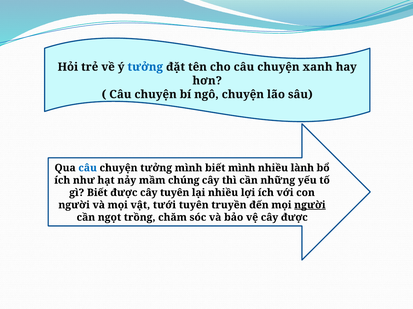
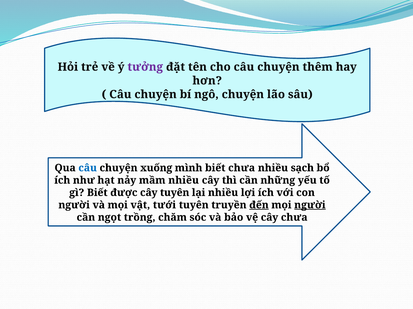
tưởng colour: blue -> purple (145, 67)
xanh: xanh -> thêm (318, 67)
chuyện tưởng: tưởng -> xuống (156, 168)
biết mình: mình -> chưa (242, 168)
lành: lành -> sạch (302, 168)
mầm chúng: chúng -> nhiều (184, 181)
đến underline: none -> present (259, 205)
cây được: được -> chưa (294, 218)
